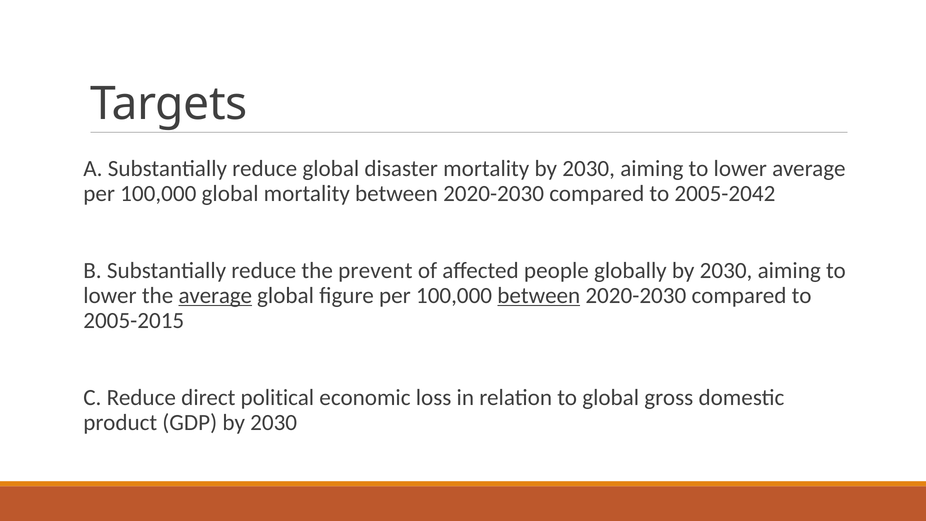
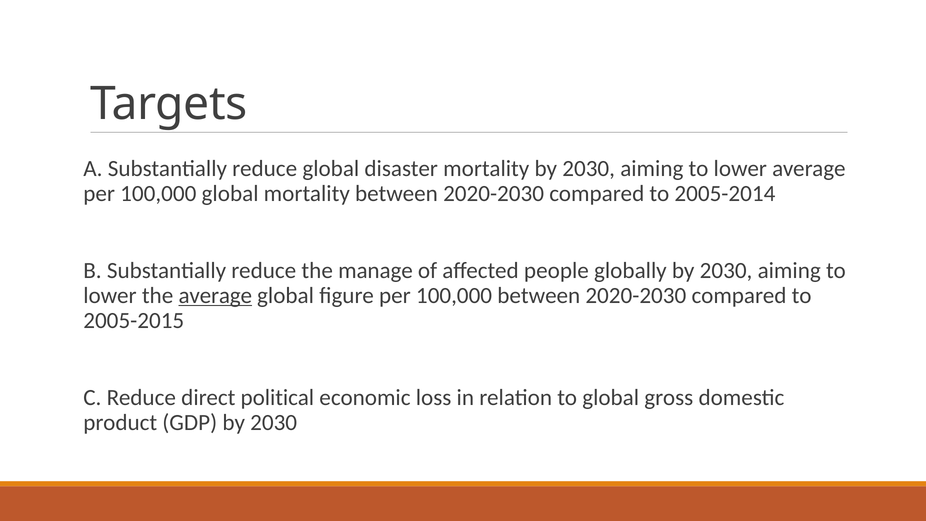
2005-2042: 2005-2042 -> 2005-2014 (725, 193)
prevent: prevent -> manage (375, 270)
between underline: present -> none (539, 295)
